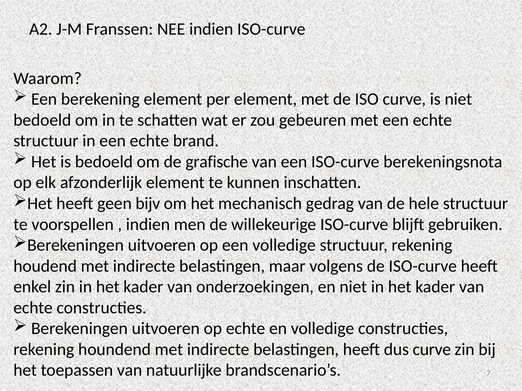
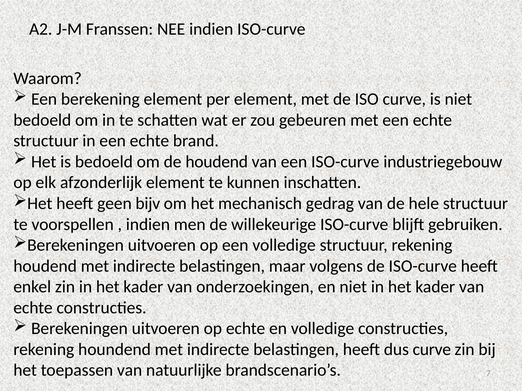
de grafische: grafische -> houdend (217, 162)
berekeningsnota: berekeningsnota -> industriegebouw (443, 162)
